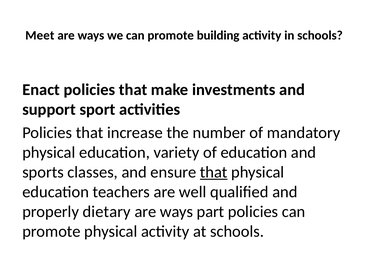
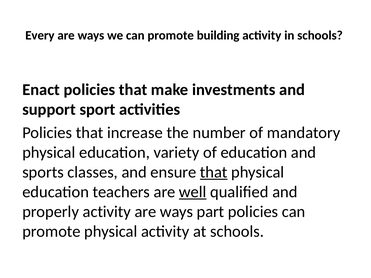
Meet: Meet -> Every (40, 36)
well underline: none -> present (193, 192)
properly dietary: dietary -> activity (107, 212)
